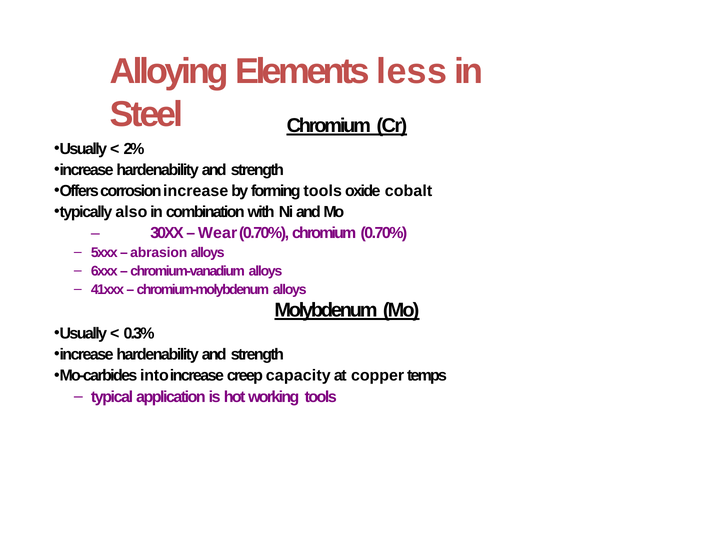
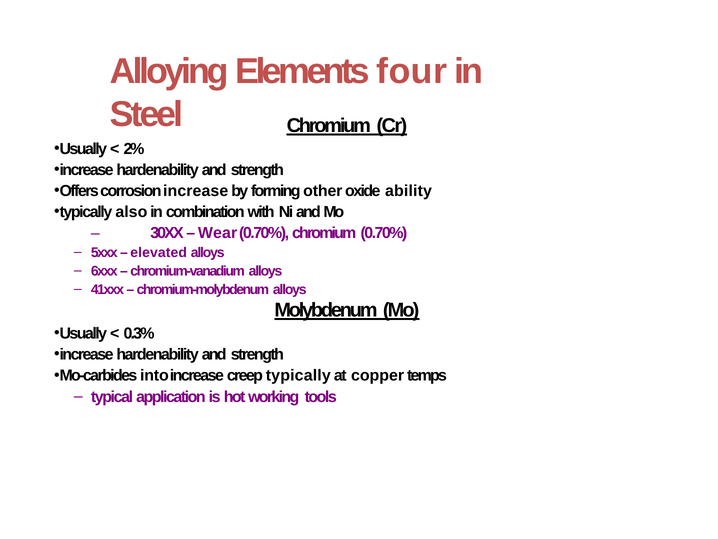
less: less -> four (412, 71)
forming tools: tools -> other (323, 191)
cobalt: cobalt -> ability (409, 191)
abrasion: abrasion -> elevated (159, 252)
creep capacity: capacity -> typically (298, 375)
